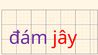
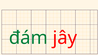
đám colour: purple -> green (28, 38)
